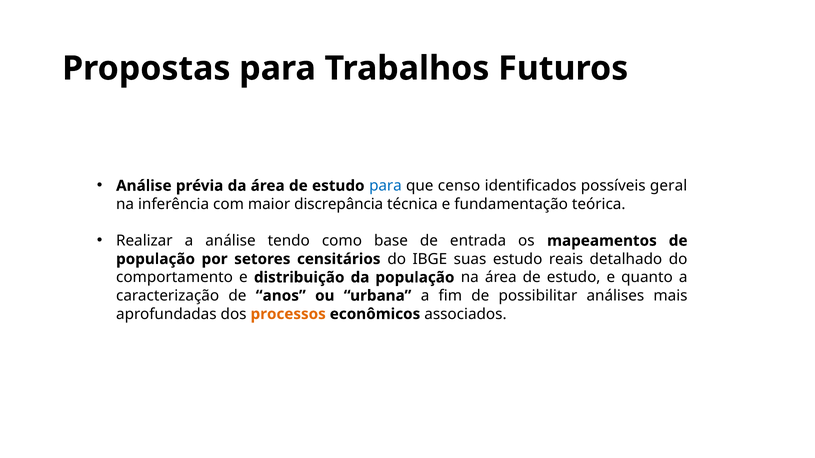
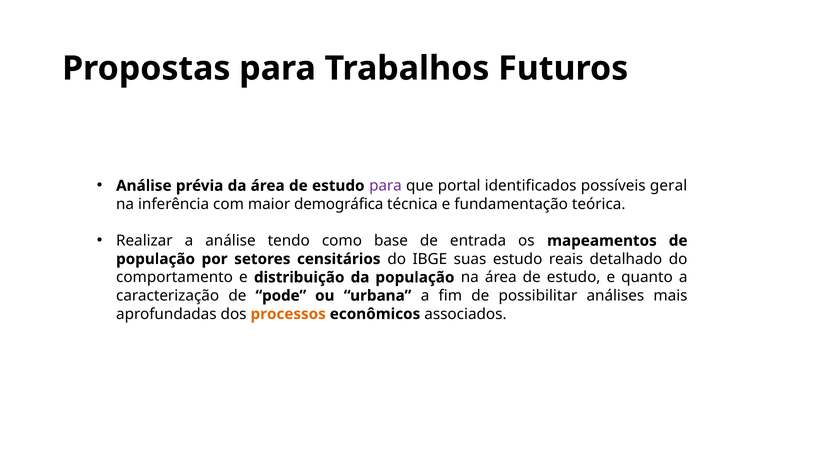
para colour: blue -> purple (385, 186)
censo: censo -> portal (459, 186)
discrepância: discrepância -> demográfica (339, 204)
anos: anos -> pode (281, 296)
